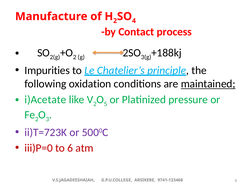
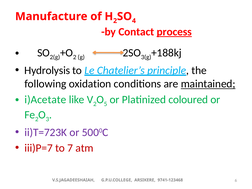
process underline: none -> present (174, 32)
Impurities: Impurities -> Hydrolysis (47, 70)
pressure: pressure -> coloured (188, 100)
iii)P=0: iii)P=0 -> iii)P=7 (39, 148)
to 6: 6 -> 7 (70, 148)
